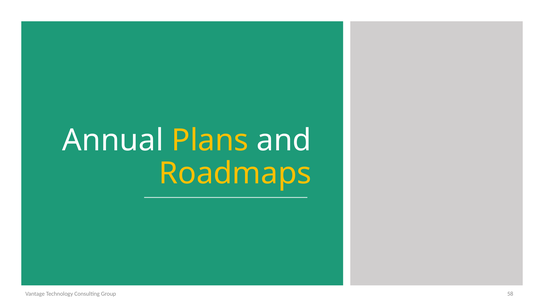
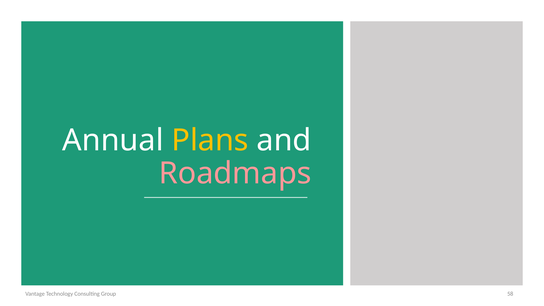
Roadmaps colour: yellow -> pink (235, 173)
